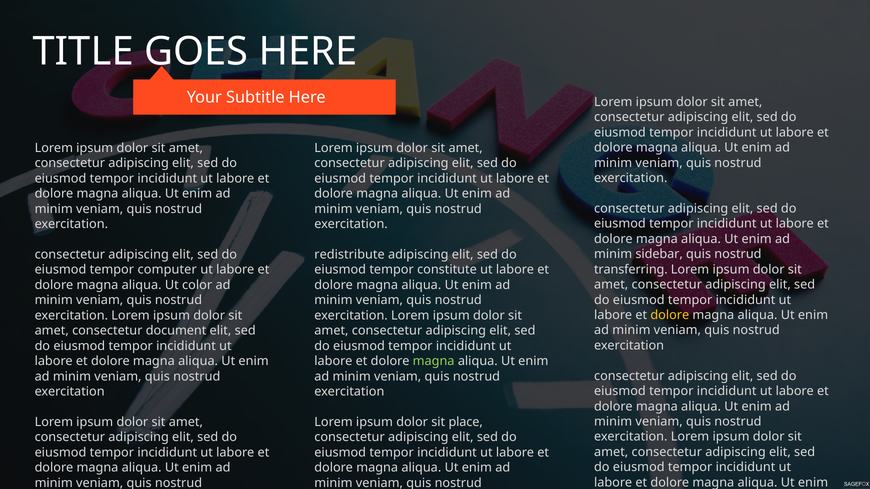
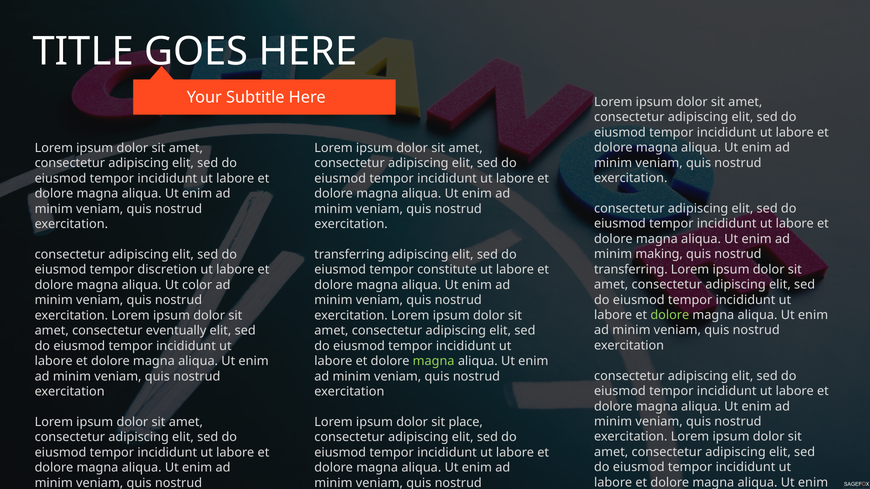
sidebar: sidebar -> making (659, 254)
redistribute: redistribute -> transferring (350, 255)
computer: computer -> discretion (167, 270)
dolore colour: yellow -> light green (670, 315)
document: document -> eventually (176, 331)
